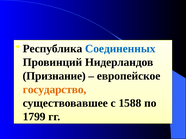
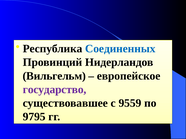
Признание: Признание -> Вильгельм (54, 76)
государство colour: orange -> purple (55, 90)
1588: 1588 -> 9559 (130, 103)
1799: 1799 -> 9795 (34, 117)
